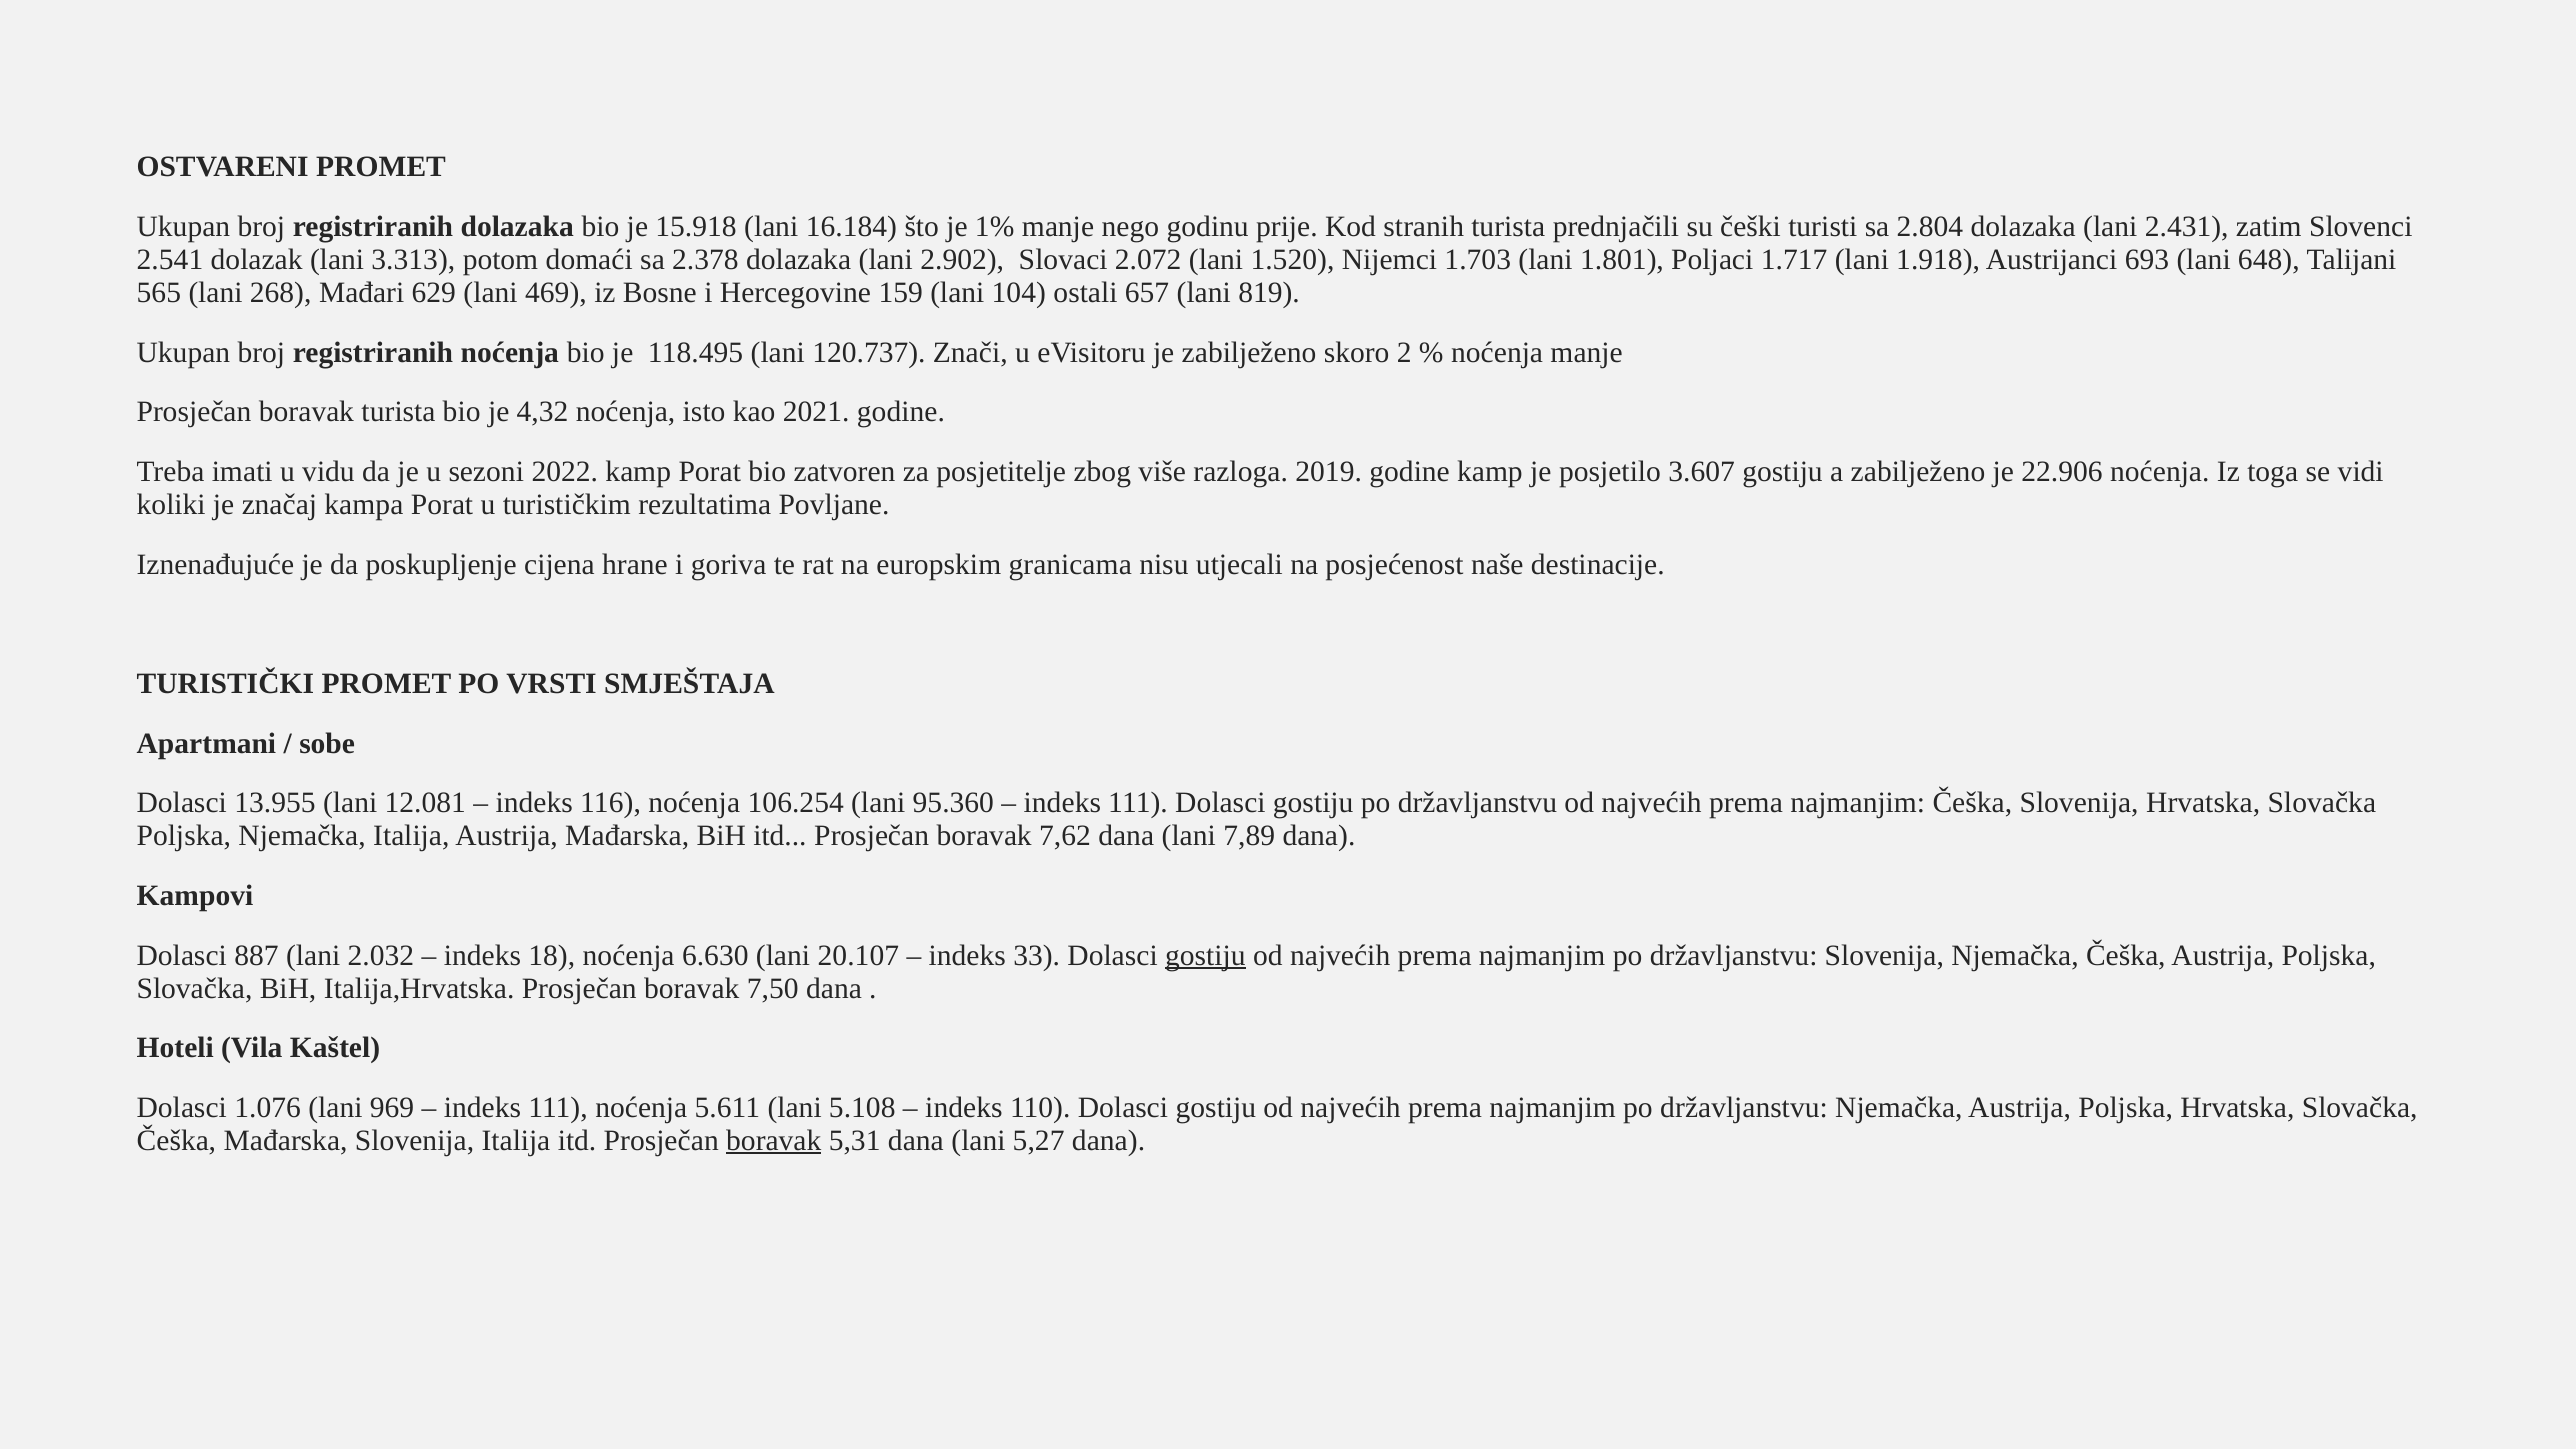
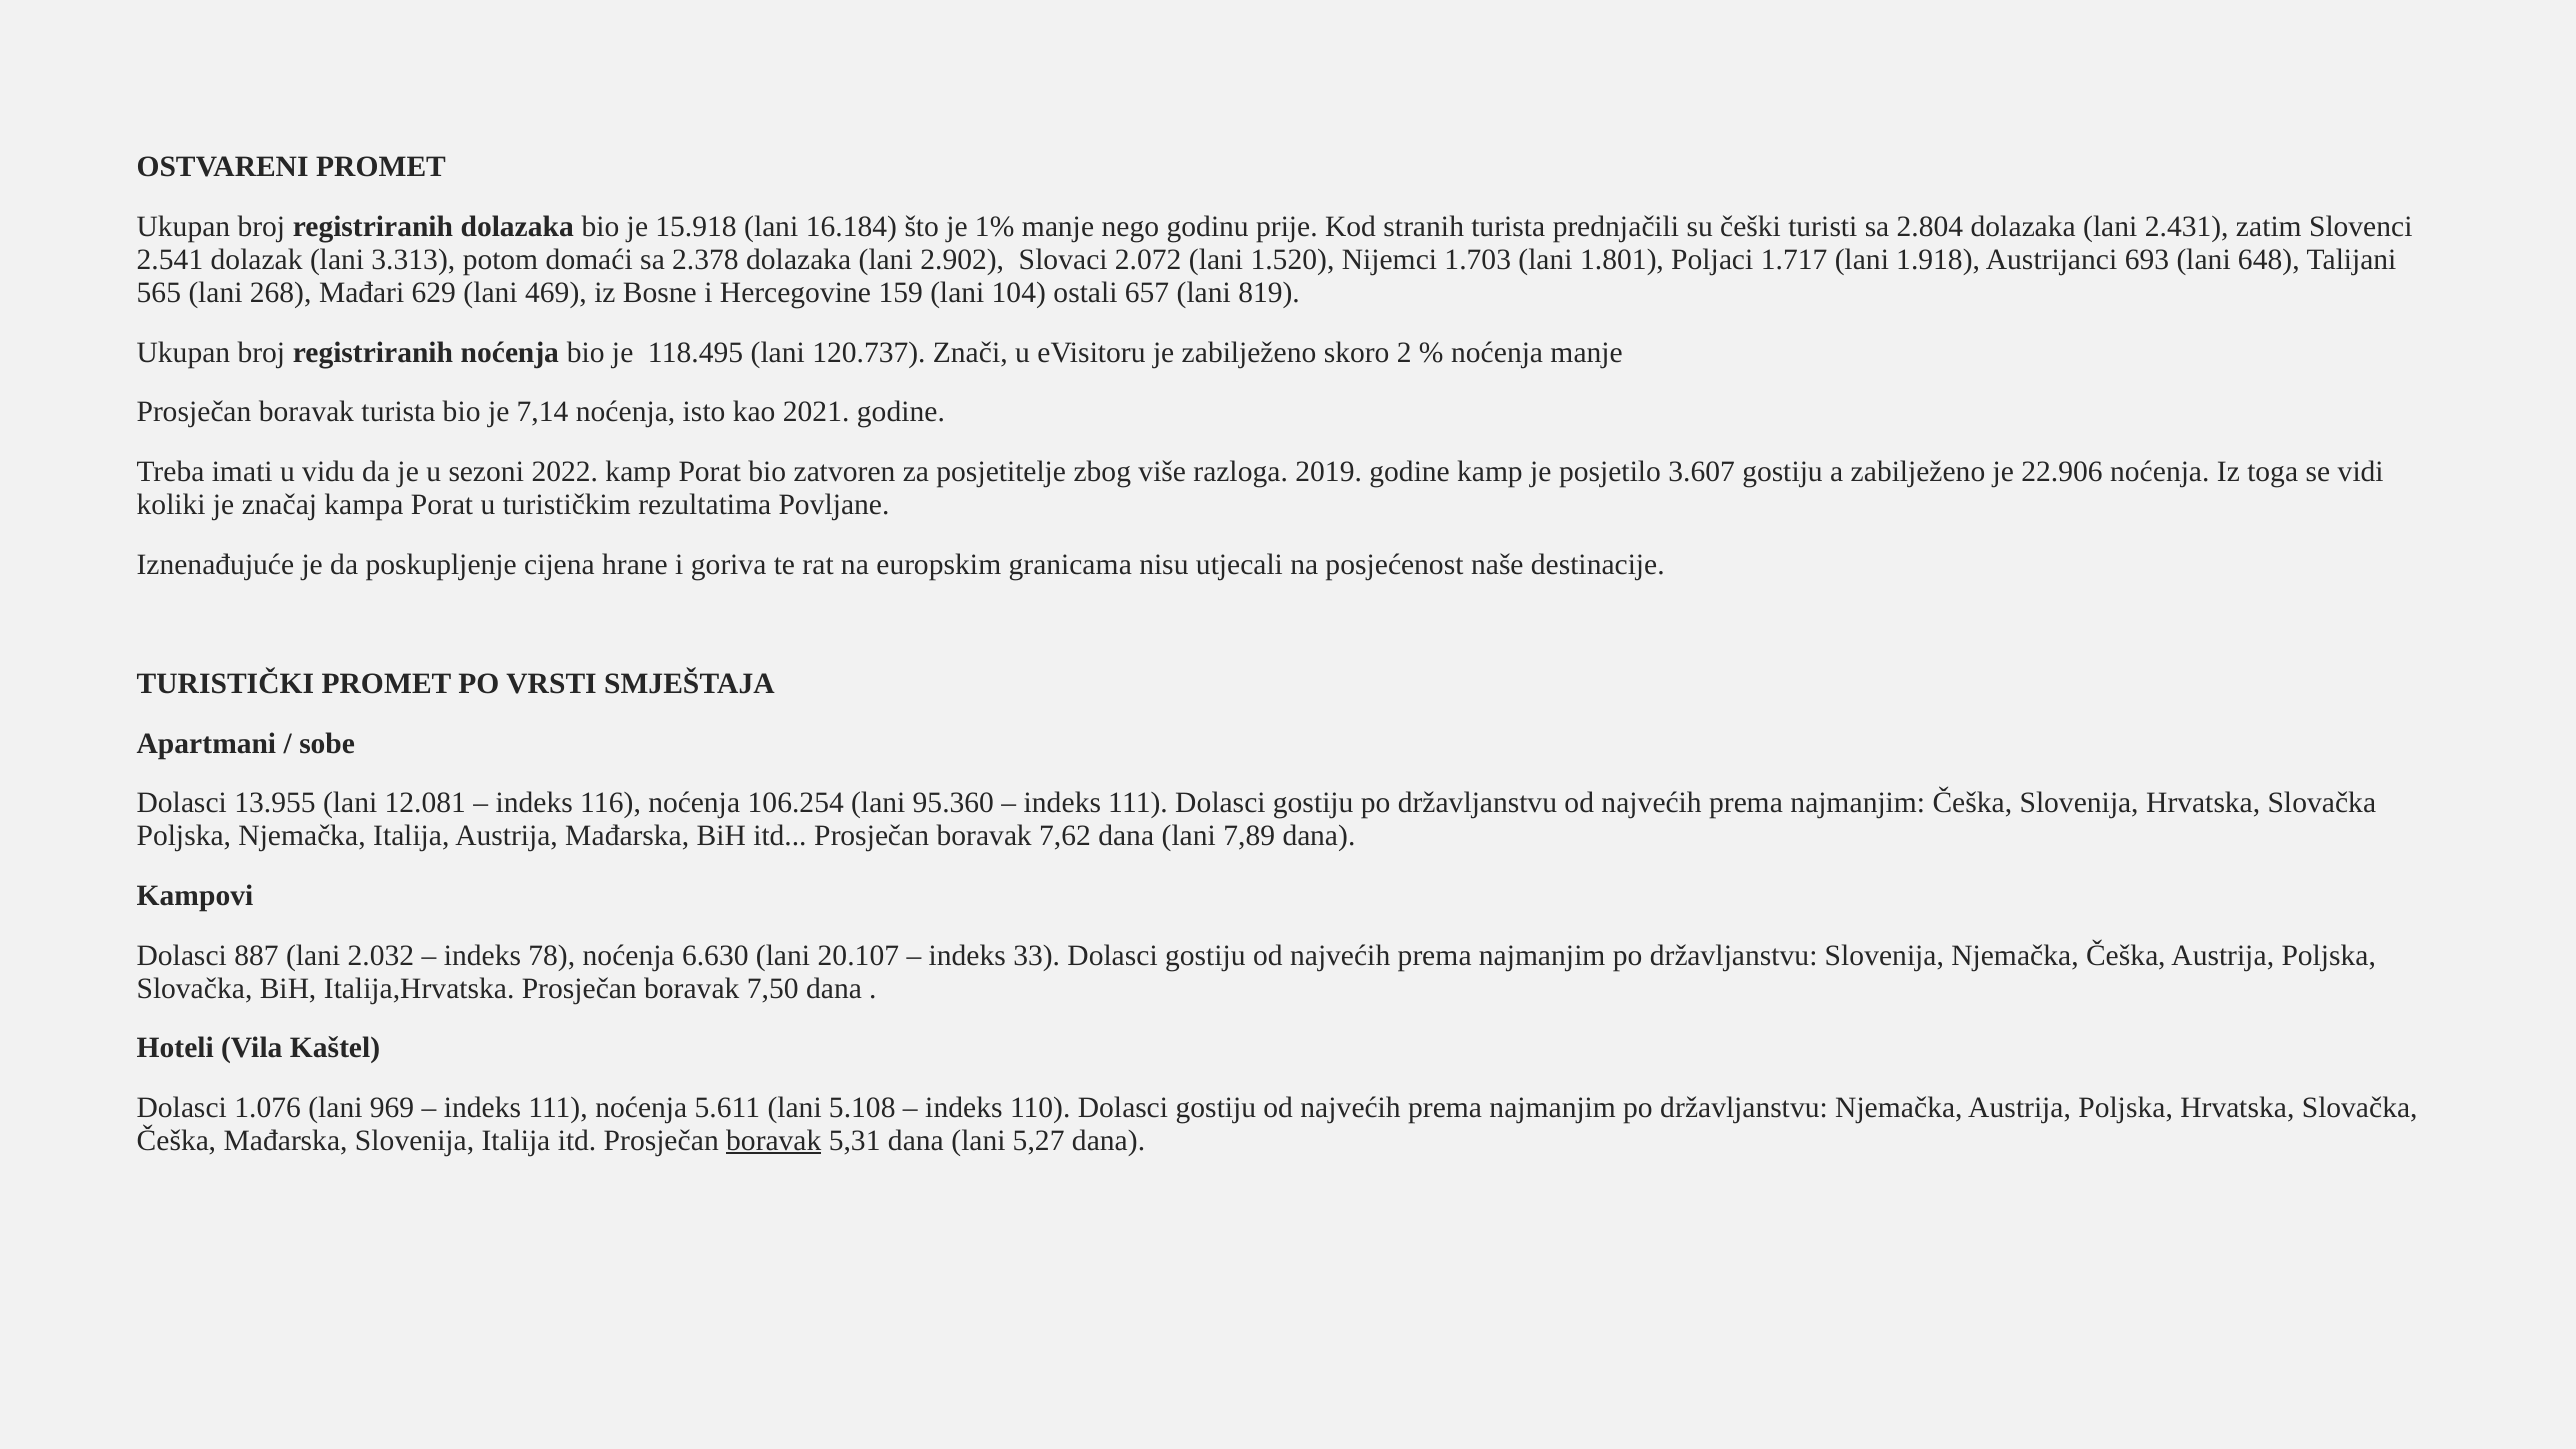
4,32: 4,32 -> 7,14 (543, 412)
18: 18 -> 78 (552, 955)
gostiju underline: present -> none (1205, 955)
